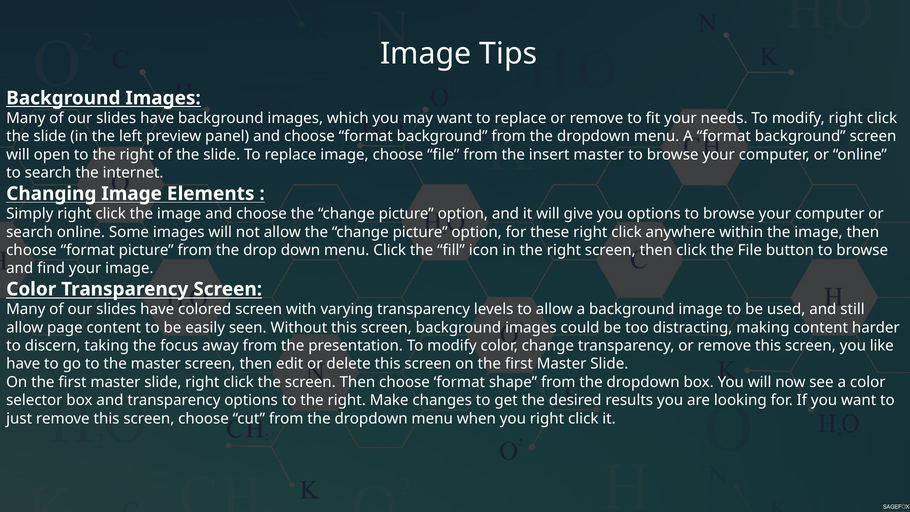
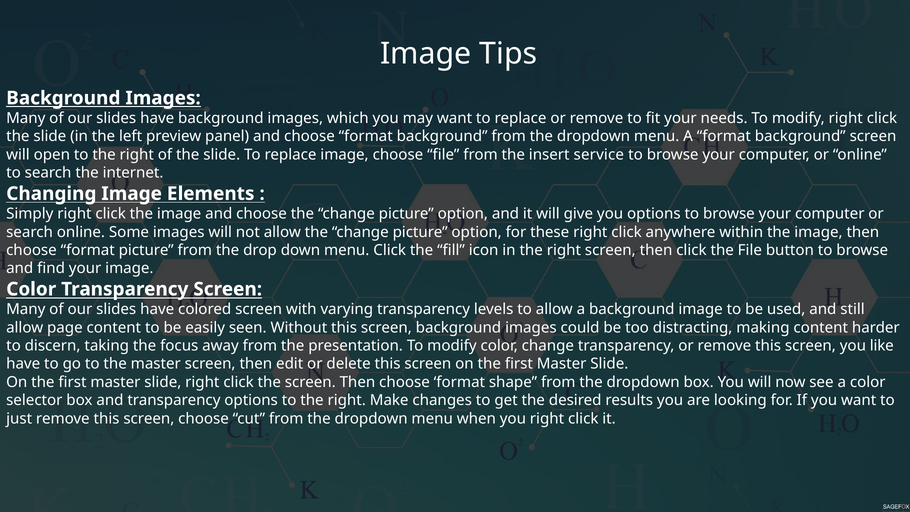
insert master: master -> service (599, 155)
